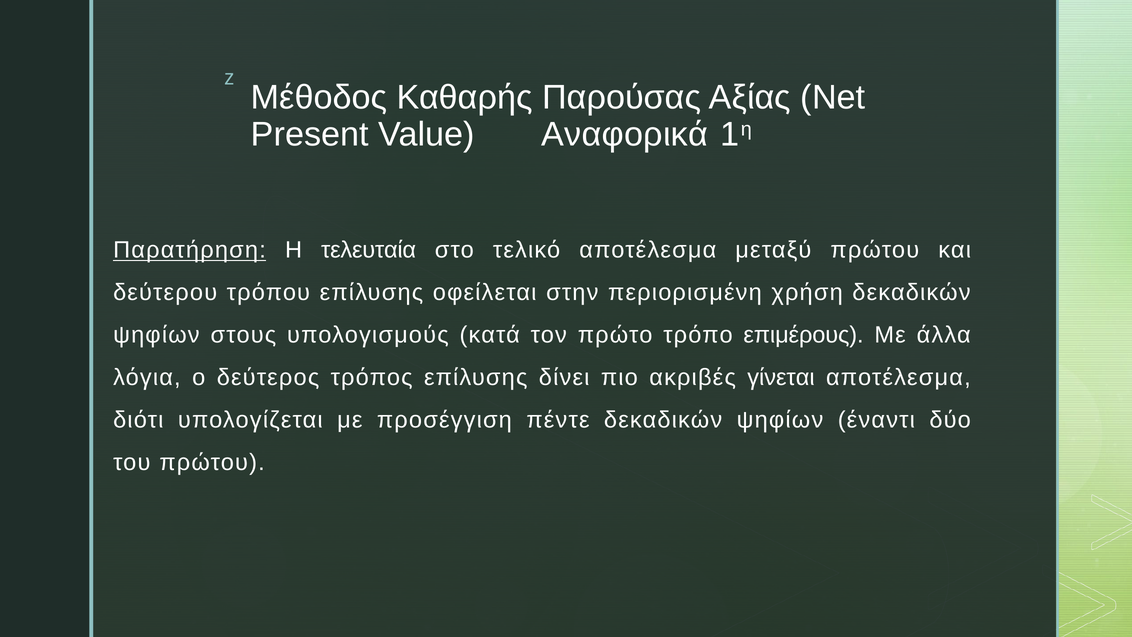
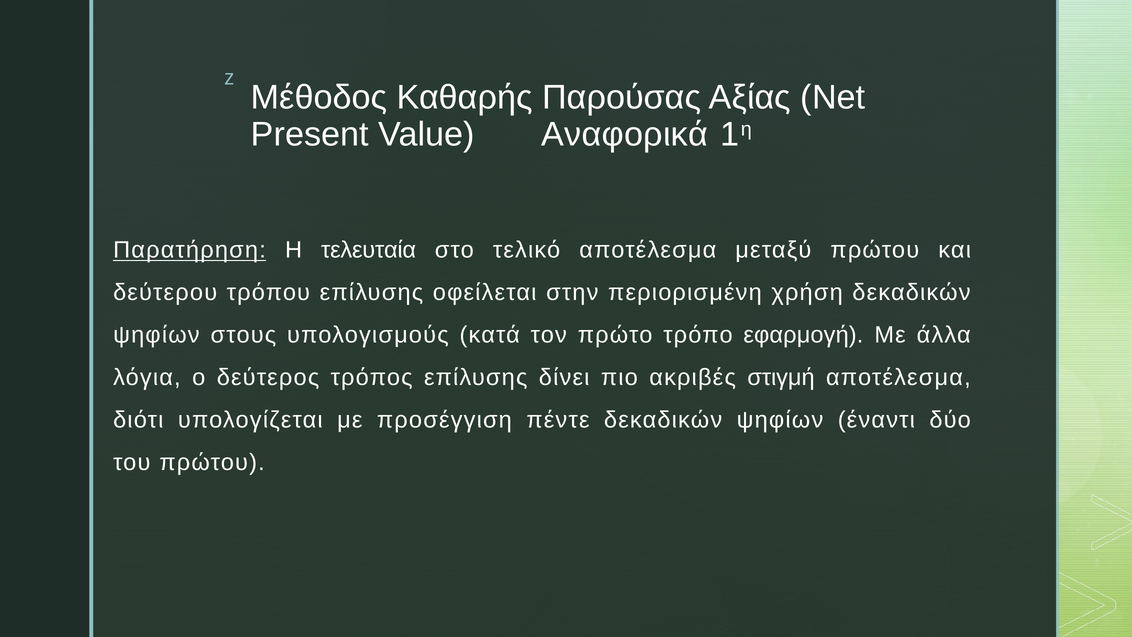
επιμέρους: επιμέρους -> εφαρμογή (803, 335)
γίνεται: γίνεται -> στιγμή (781, 377)
